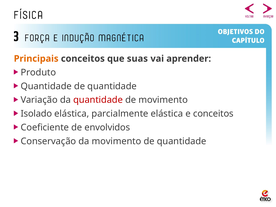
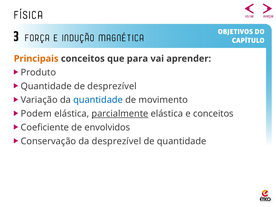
suas: suas -> para (137, 59)
Quantidade de quantidade: quantidade -> desprezível (112, 86)
quantidade colour: red -> blue (98, 100)
Isolado: Isolado -> Podem (36, 114)
parcialmente underline: none -> present (120, 114)
da movimento: movimento -> desprezível (116, 141)
